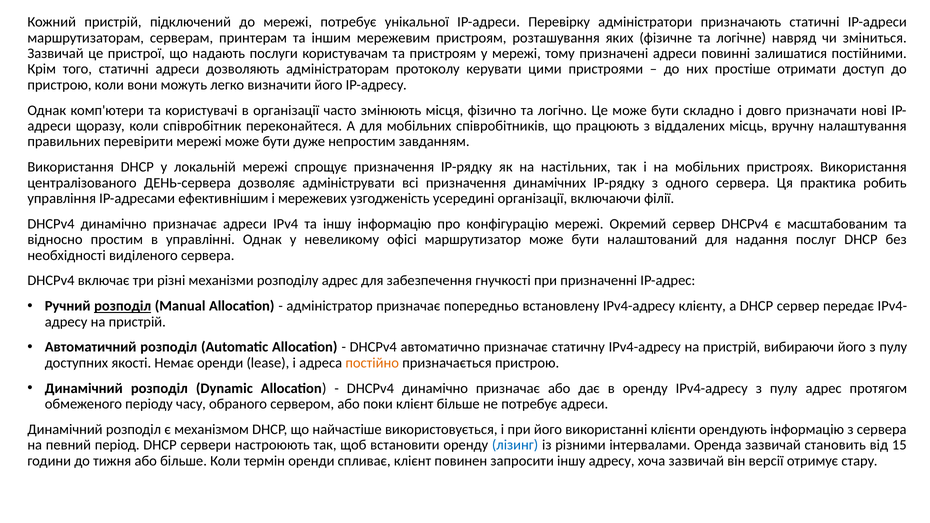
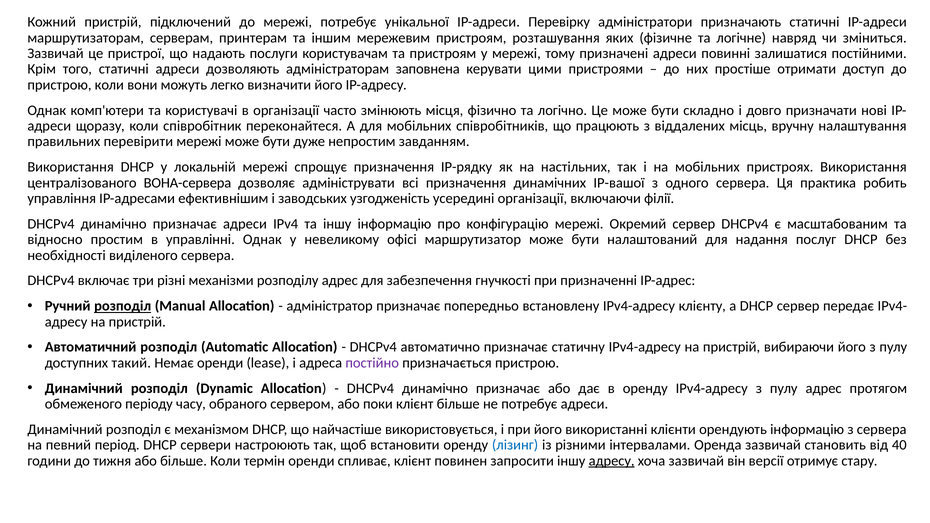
протоколу: протоколу -> заповнена (428, 69)
ДЕНЬ-сервера: ДЕНЬ-сервера -> ВОНА-сервера (188, 183)
динамічних IP-рядку: IP-рядку -> IP-вашої (619, 183)
мережевих: мережевих -> заводських (312, 199)
якості: якості -> такий (131, 363)
постійно colour: orange -> purple (372, 363)
15: 15 -> 40 (899, 445)
адресу underline: none -> present (612, 461)
